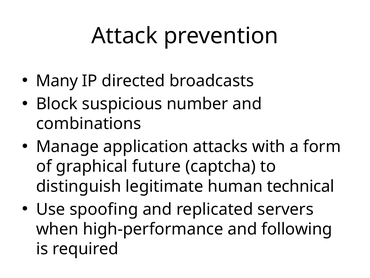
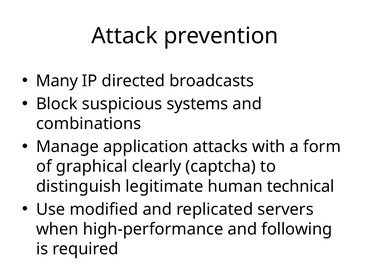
number: number -> systems (197, 104)
future: future -> clearly (157, 166)
spoofing: spoofing -> modified (104, 209)
